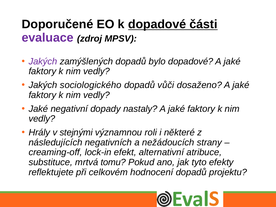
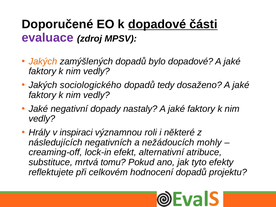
Jakých colour: purple -> orange (43, 61)
vůči: vůči -> tedy (166, 85)
stejnými: stejnými -> inspiraci (76, 132)
strany: strany -> mohly (209, 142)
